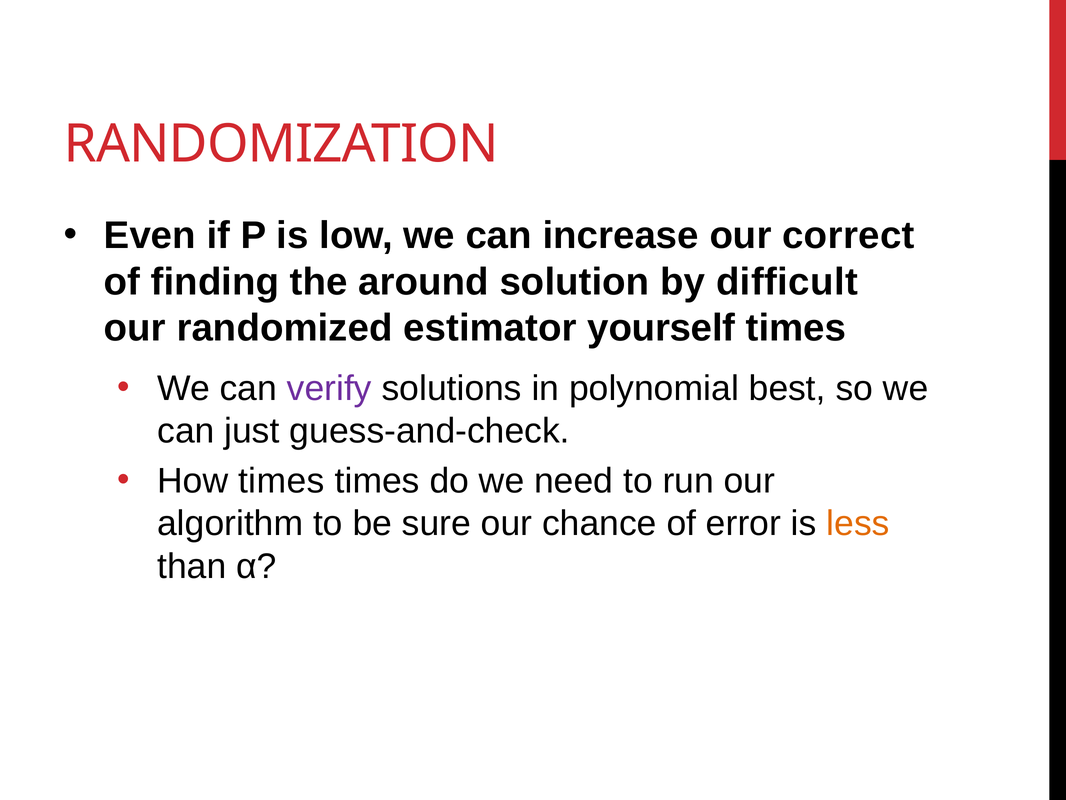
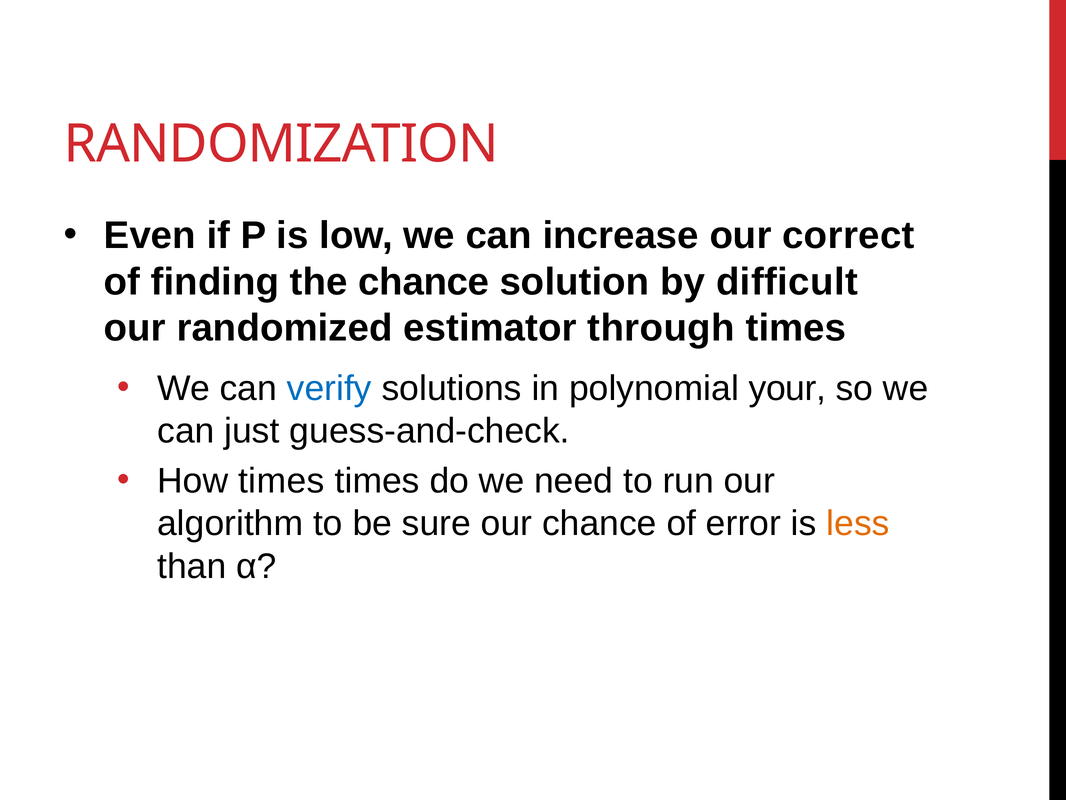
the around: around -> chance (424, 282)
yourself: yourself -> through (661, 328)
verify colour: purple -> blue (329, 388)
best: best -> your (787, 388)
